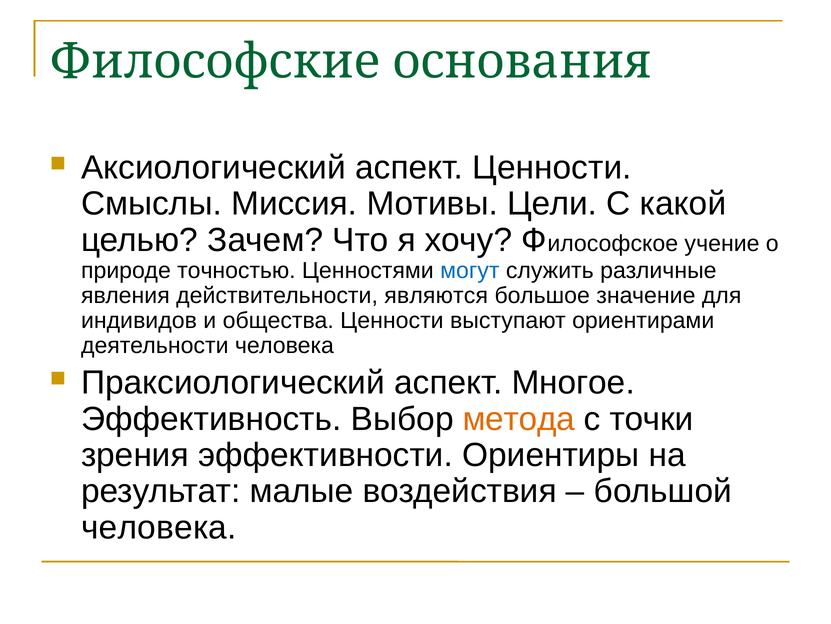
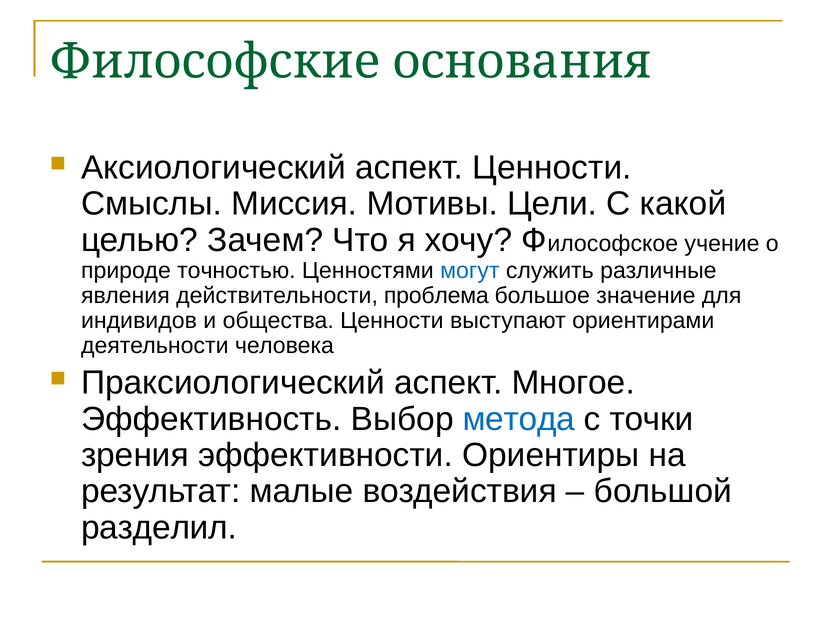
являются: являются -> проблема (436, 295)
метода colour: orange -> blue (519, 418)
человека: человека -> разделил (159, 527)
